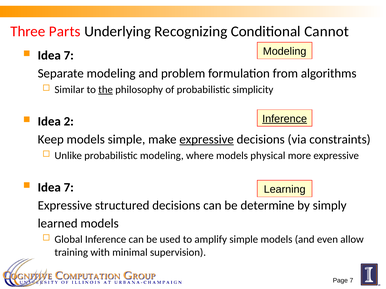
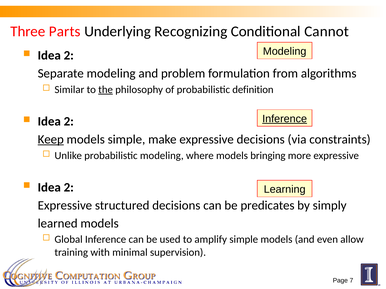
7: 7 -> 2 (69, 56)
simplicity: simplicity -> definition (253, 90)
Keep underline: none -> present (51, 140)
expressive underline: present -> none (207, 140)
physical: physical -> bringing (268, 156)
7: 7 -> 2 (69, 188)
determine: determine -> predicates (267, 206)
